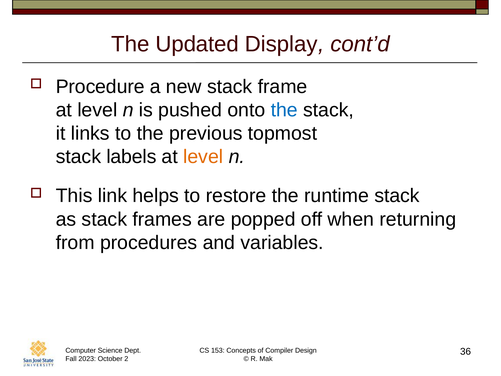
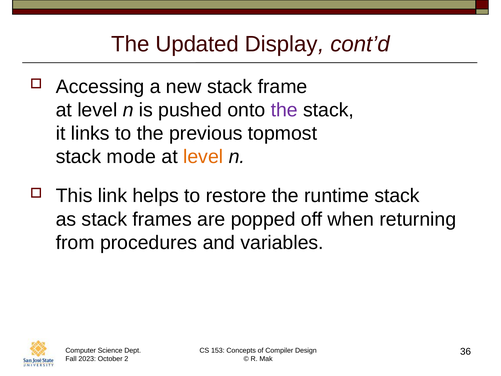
Procedure: Procedure -> Accessing (100, 87)
the colour: blue -> purple (284, 110)
labels: labels -> mode (131, 157)
